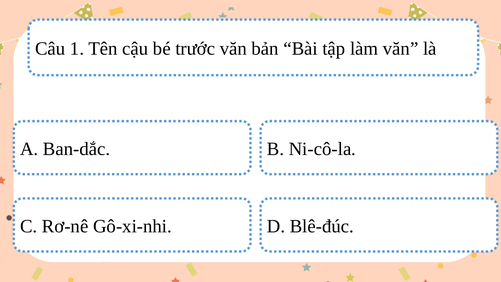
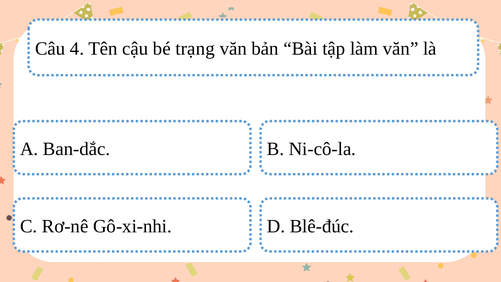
1: 1 -> 4 (77, 49)
trước: trước -> trạng (195, 49)
